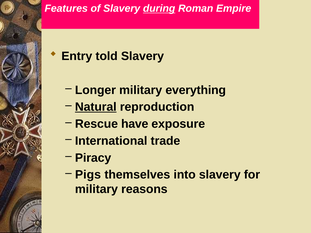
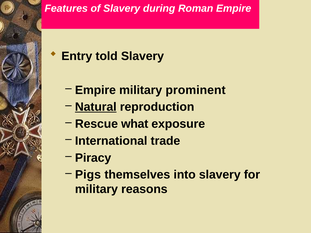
during underline: present -> none (159, 9)
Longer: Longer -> Empire (95, 90)
everything: everything -> prominent (196, 90)
have: have -> what (135, 124)
